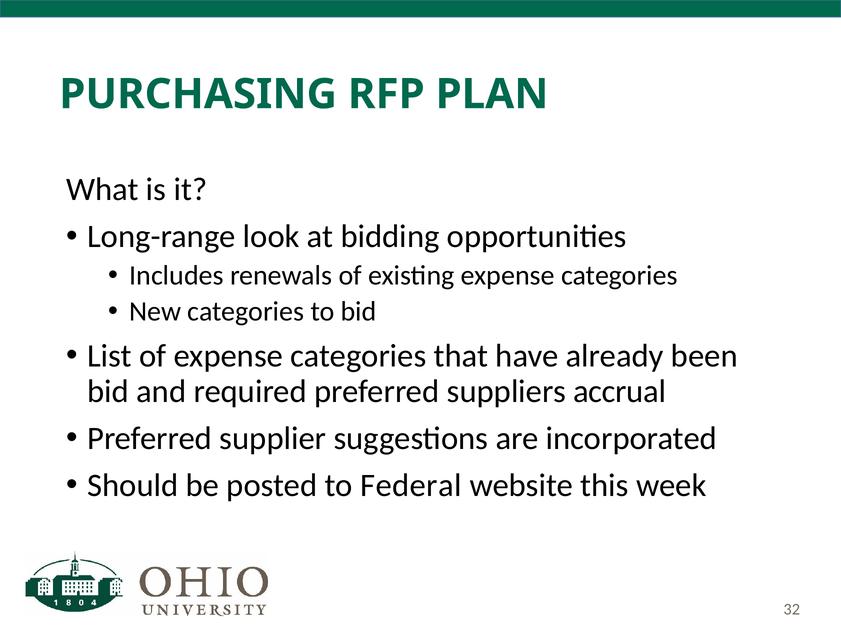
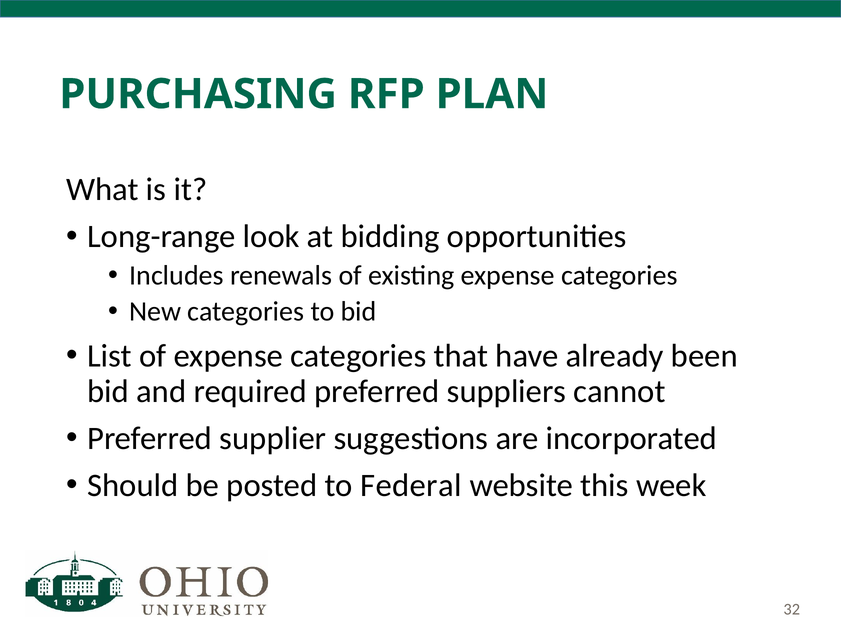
accrual: accrual -> cannot (619, 391)
